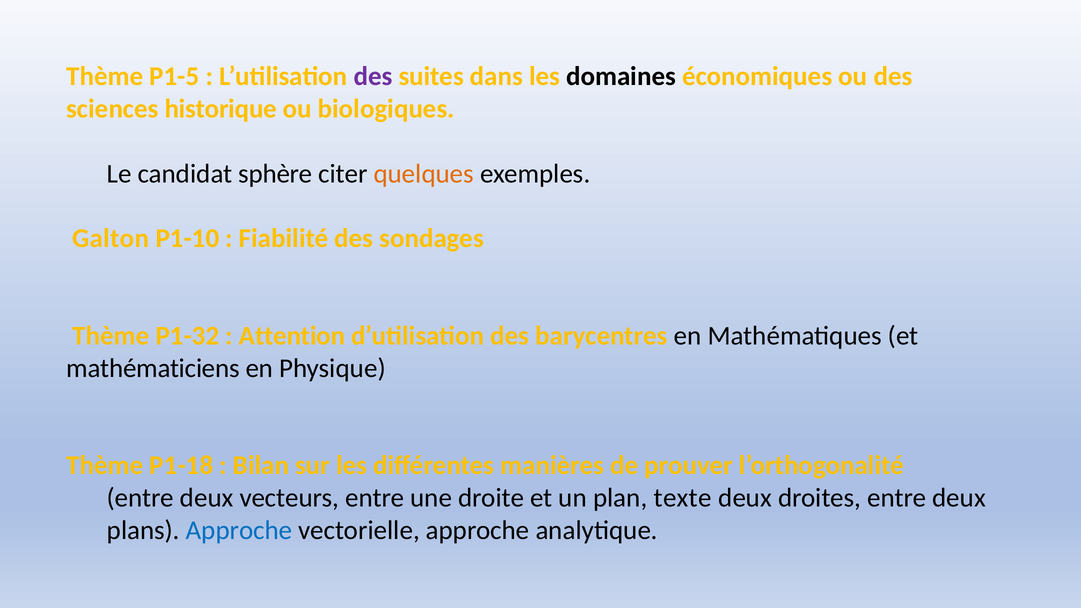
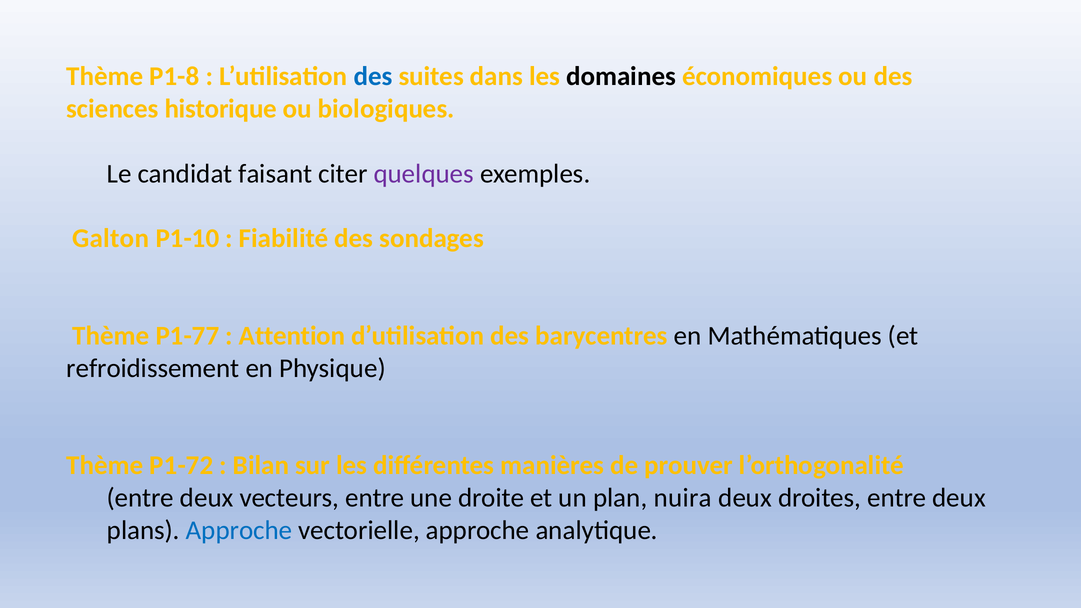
P1-5: P1-5 -> P1-8 (174, 76)
des colour: purple -> blue (373, 76)
sphère: sphère -> faisant (275, 174)
quelques colour: orange -> purple (424, 174)
P1-32: P1-32 -> P1-77 (187, 336)
mathématiciens: mathématiciens -> refroidissement (153, 368)
P1-18: P1-18 -> P1-72 (181, 466)
texte: texte -> nuira (683, 498)
